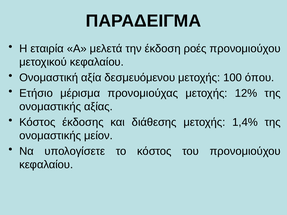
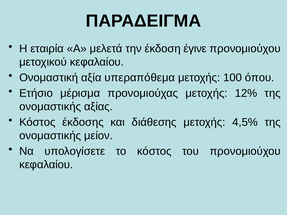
ροές: ροές -> έγινε (195, 49)
δεσμευόμενου: δεσμευόμενου -> υπεραπόθεμα (140, 78)
1,4%: 1,4% -> 4,5% (245, 122)
